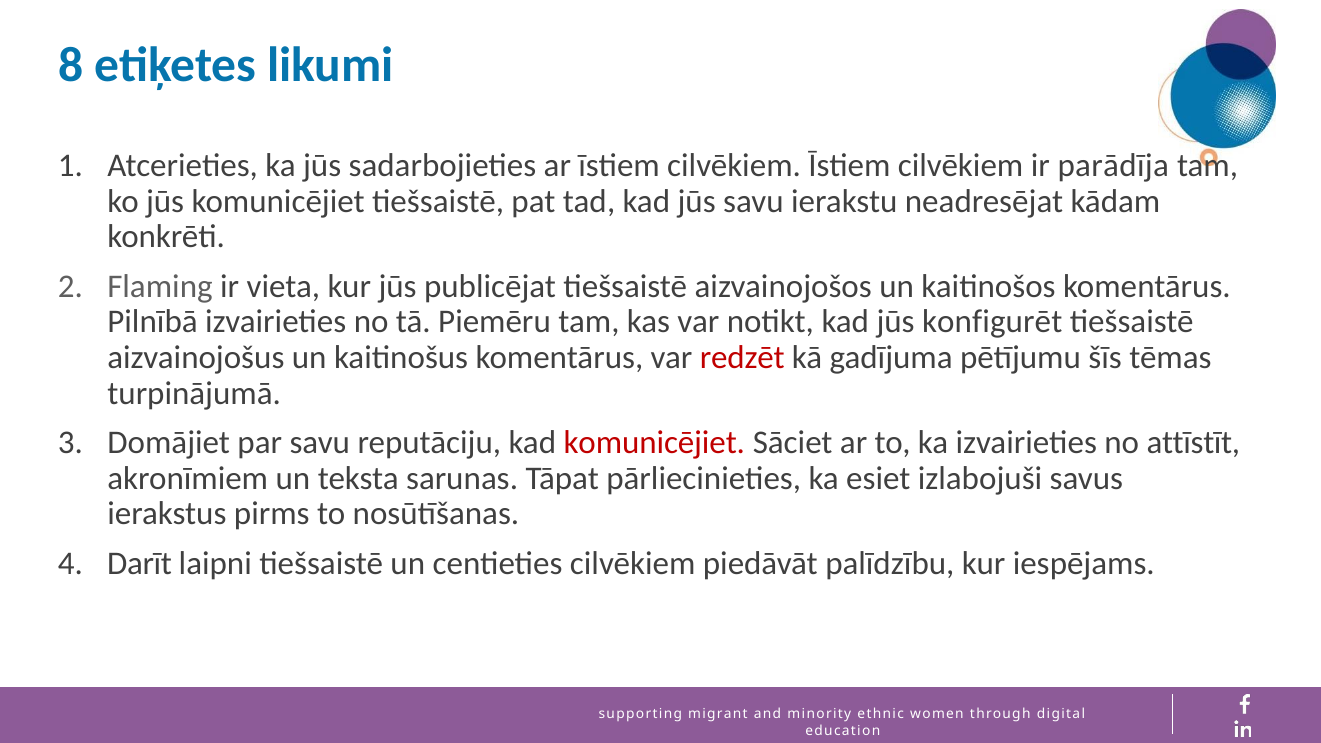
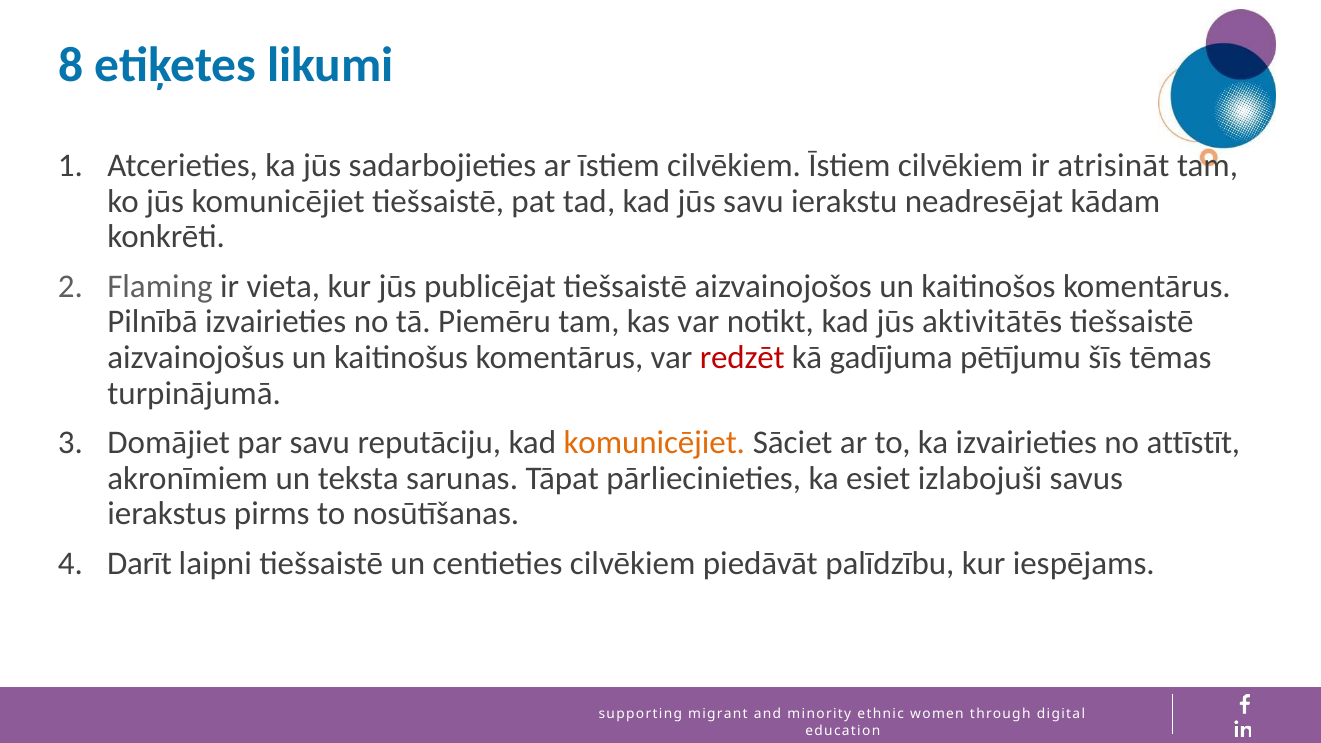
parādīja: parādīja -> atrisināt (1113, 166)
konfigurēt: konfigurēt -> aktivitātēs (992, 322)
komunicējiet colour: red -> orange (654, 443)
